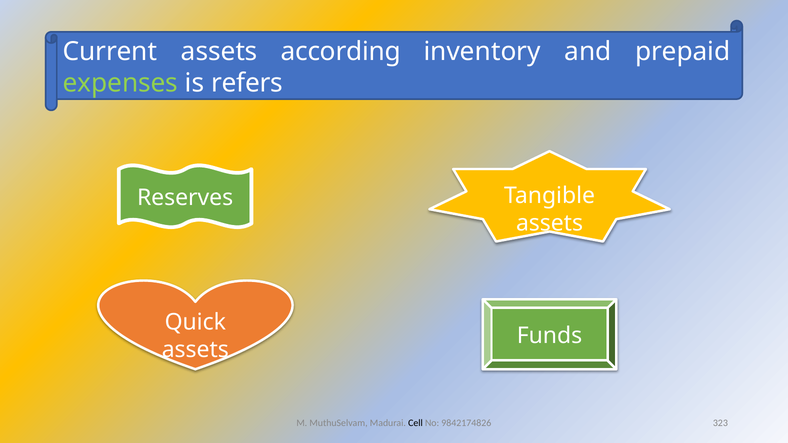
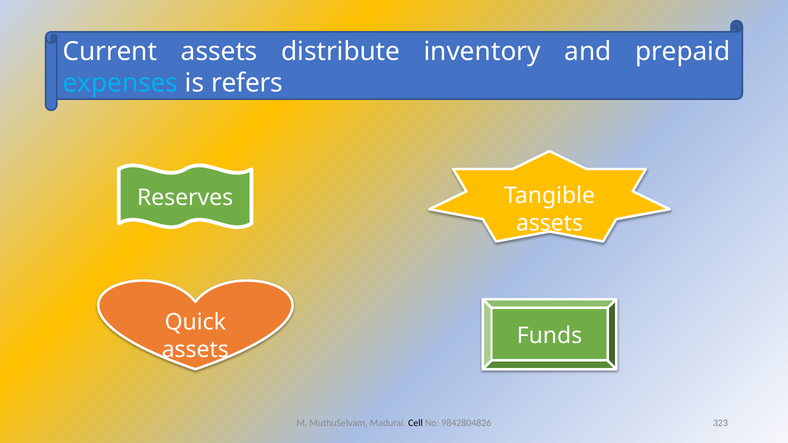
according: according -> distribute (341, 52)
expenses colour: light green -> light blue (120, 83)
9842174826: 9842174826 -> 9842804826 (466, 423)
